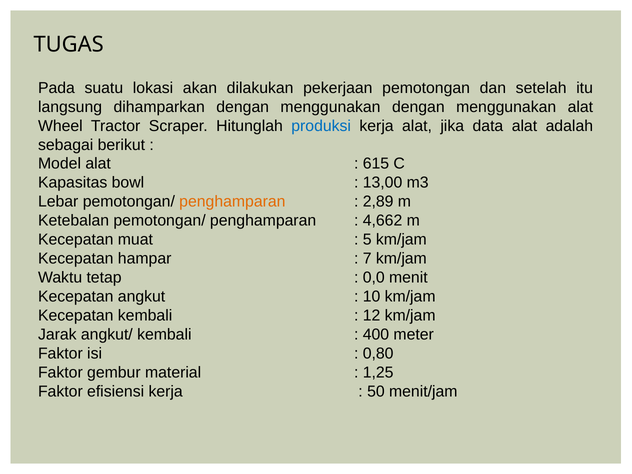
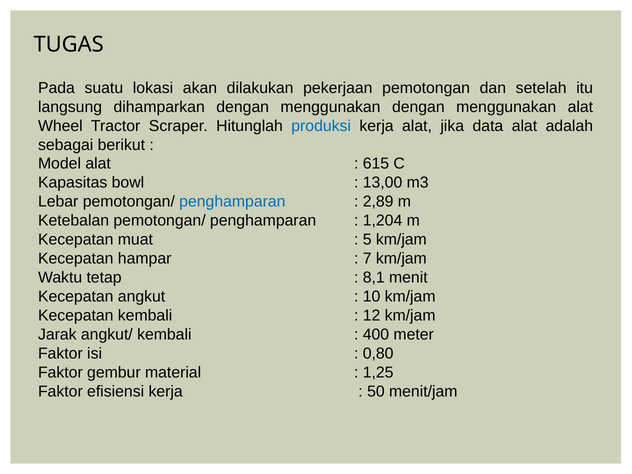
penghamparan colour: orange -> blue (232, 202)
4,662: 4,662 -> 1,204 (383, 221)
0,0: 0,0 -> 8,1 (374, 278)
